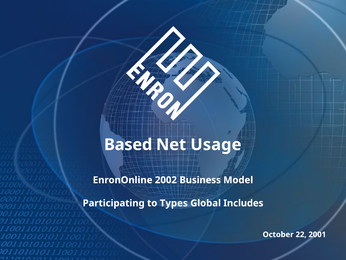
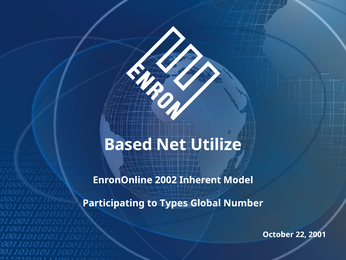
Usage: Usage -> Utilize (216, 144)
Business: Business -> Inherent (200, 180)
Includes: Includes -> Number (243, 203)
